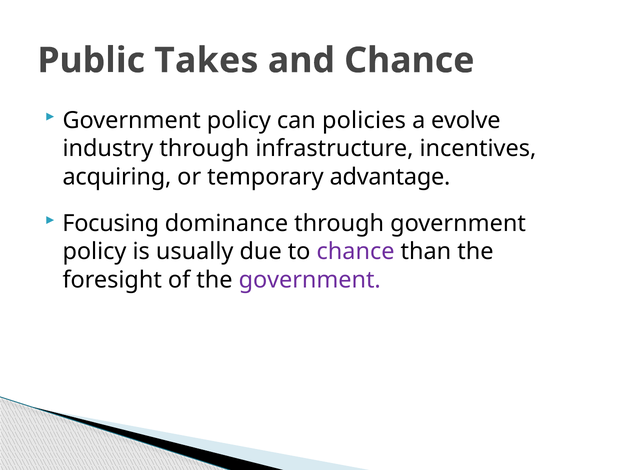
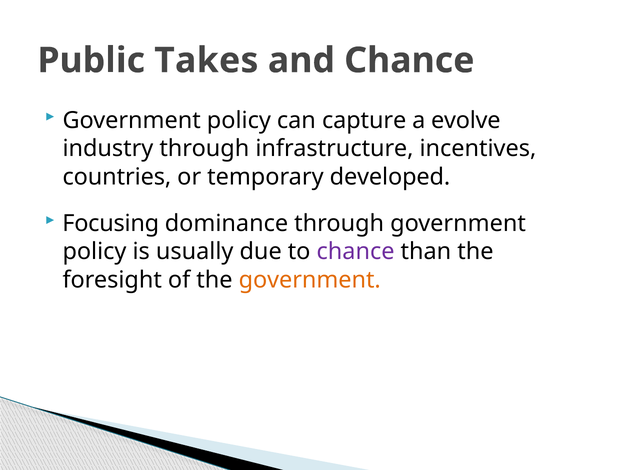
policies: policies -> capture (364, 120)
acquiring: acquiring -> countries (117, 177)
advantage: advantage -> developed (390, 177)
government colour: purple -> orange (310, 280)
